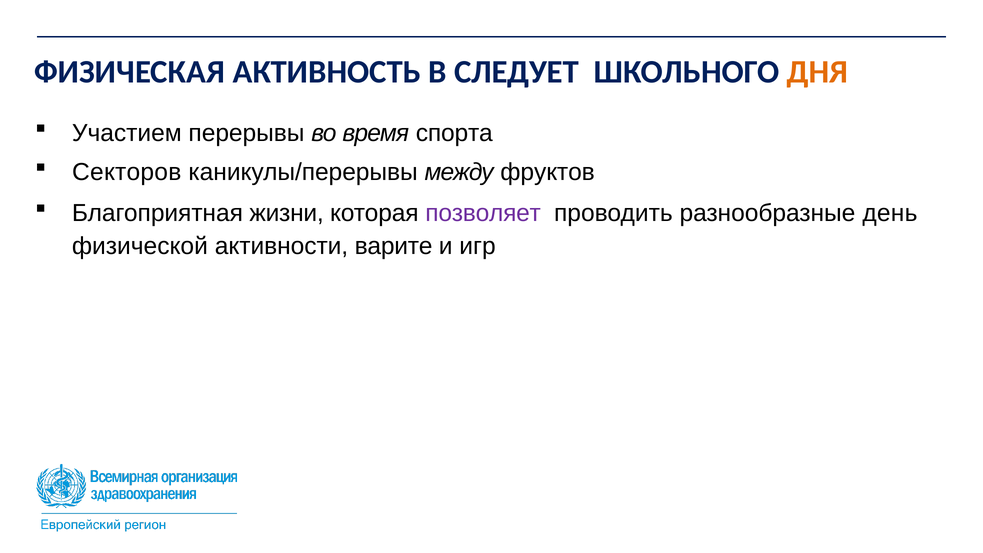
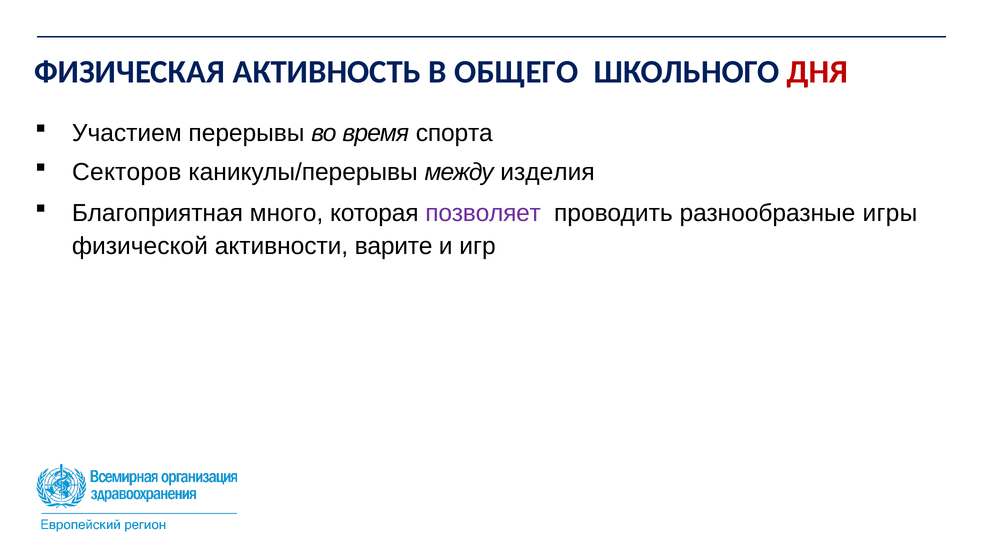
СЛЕДУЕТ: СЛЕДУЕТ -> ОБЩЕГО (516, 72)
ДНЯ colour: orange -> red (817, 72)
фруктов: фруктов -> изделия (547, 172)
жизни: жизни -> много (286, 213)
день: день -> игры (890, 213)
